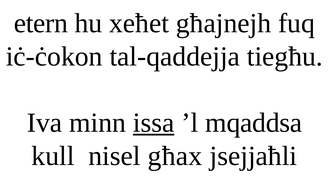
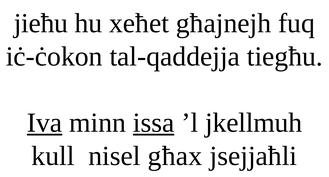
etern: etern -> jieħu (41, 23)
Iva underline: none -> present (45, 123)
mqaddsa: mqaddsa -> jkellmuh (254, 123)
